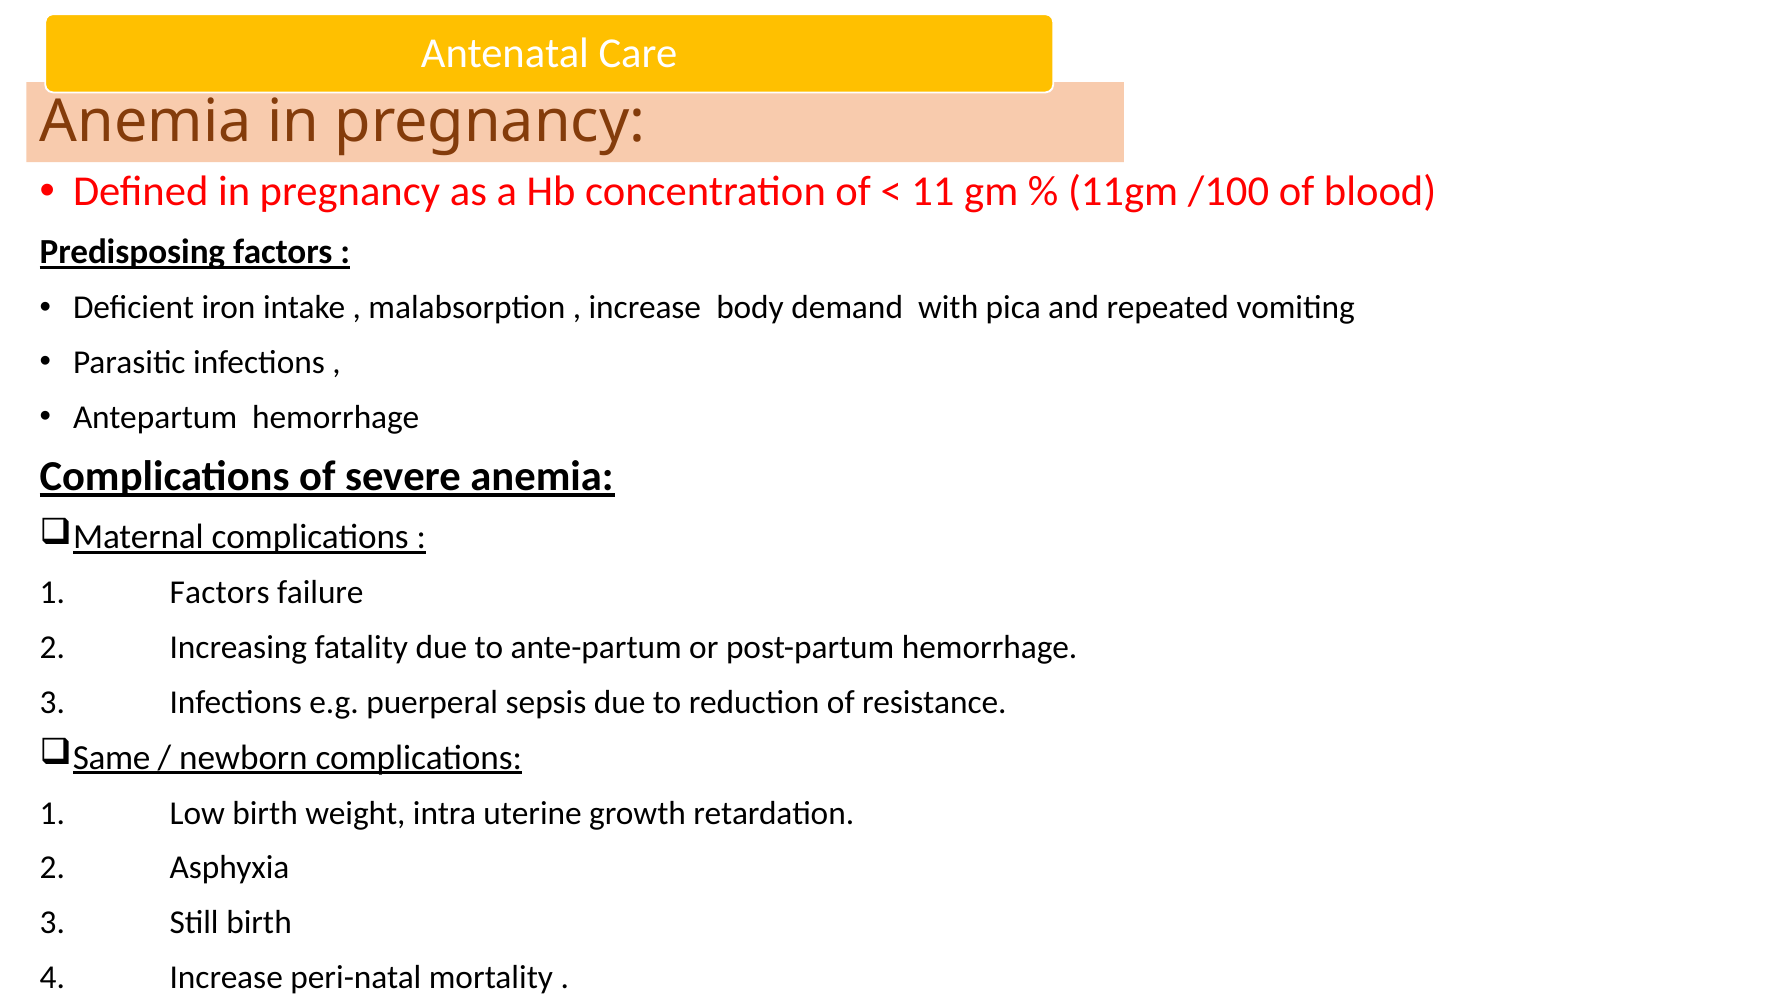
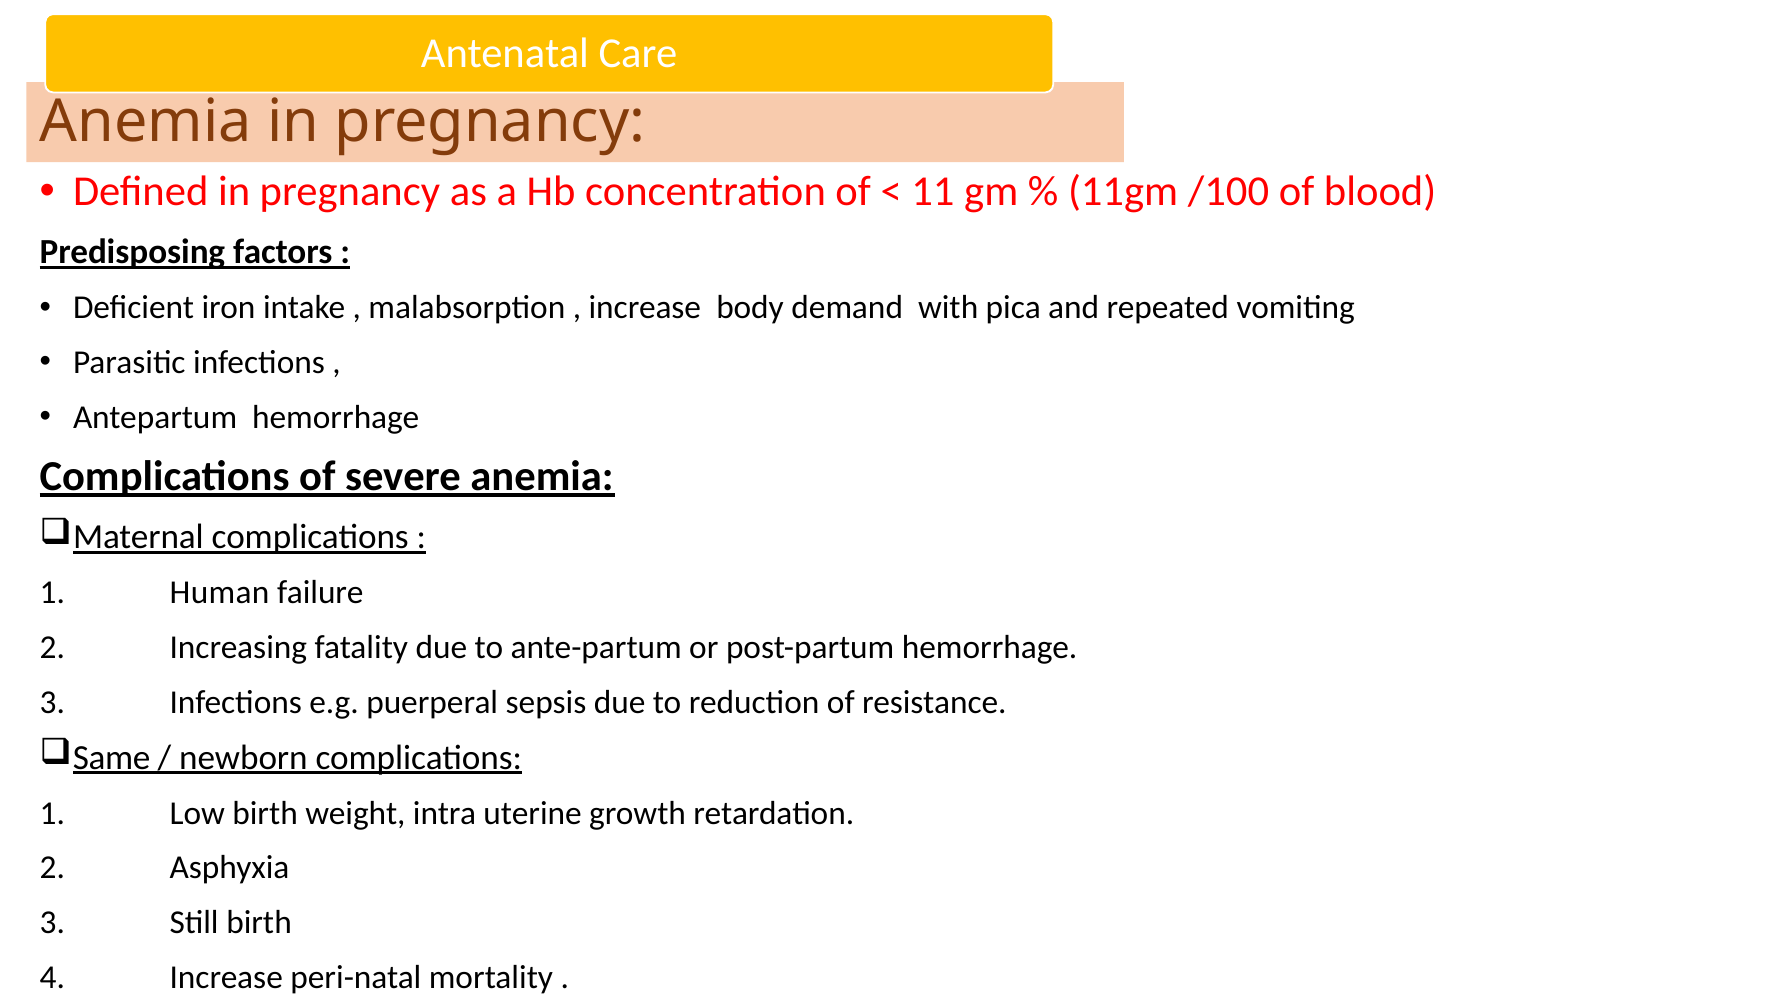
1 Factors: Factors -> Human (220, 593)
